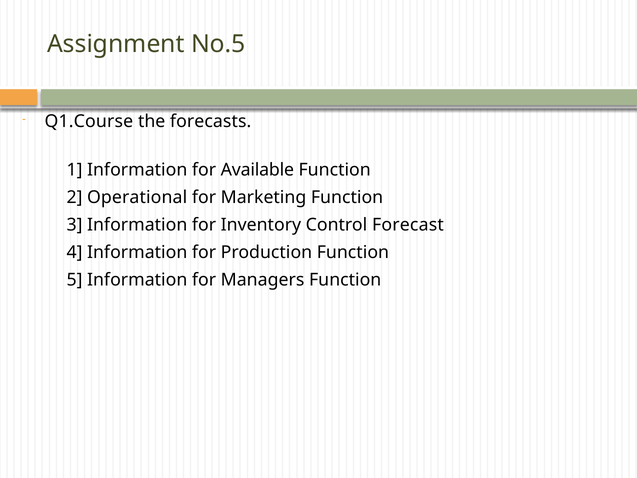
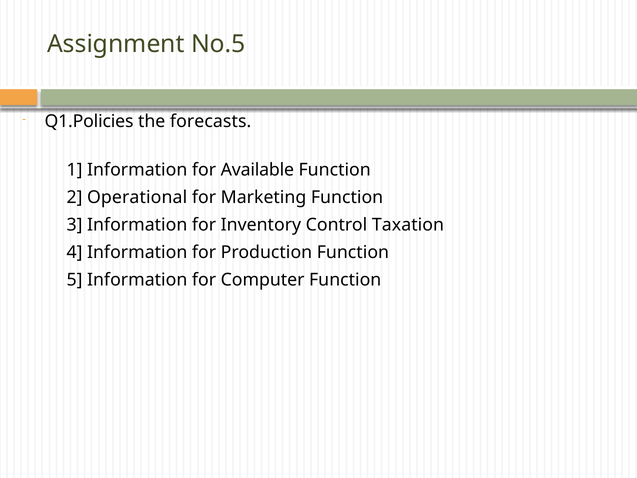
Q1.Course: Q1.Course -> Q1.Policies (89, 121)
Forecast: Forecast -> Taxation (408, 225)
Managers: Managers -> Computer (263, 280)
